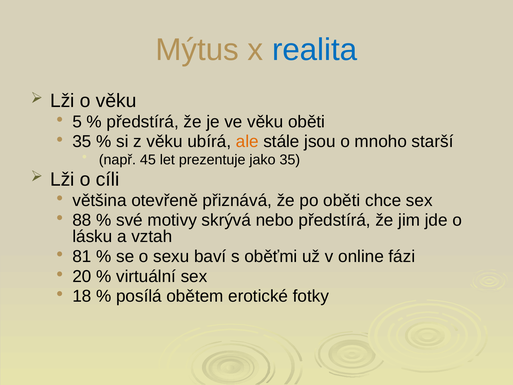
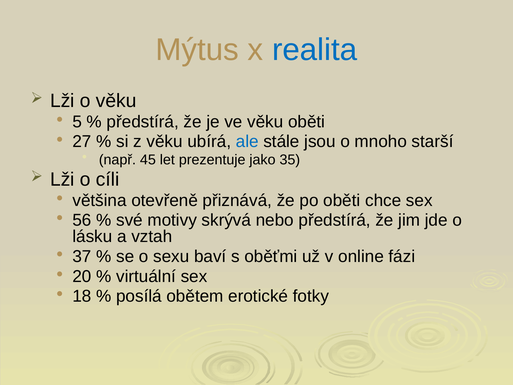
35: 35 -> 27 (82, 142)
ale colour: orange -> blue (247, 142)
88: 88 -> 56 (82, 220)
81: 81 -> 37 (82, 256)
